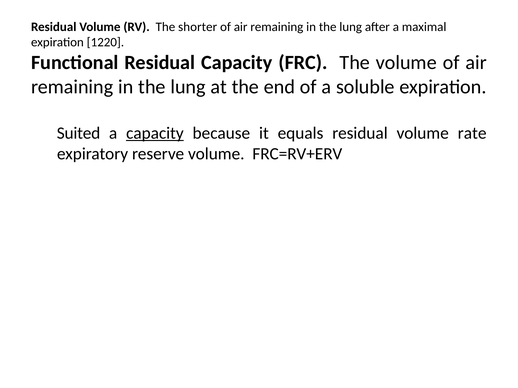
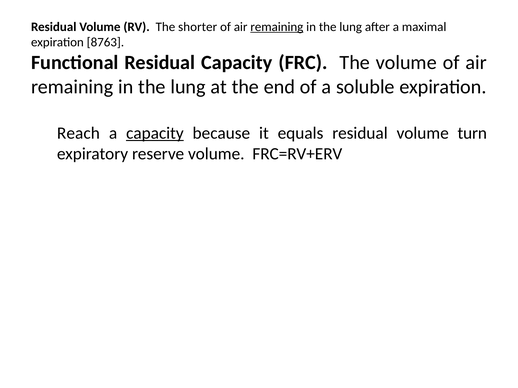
remaining underline: none -> present (277, 27)
1220: 1220 -> 8763 (105, 42)
Suited: Suited -> Reach (78, 133)
rate: rate -> turn (472, 133)
